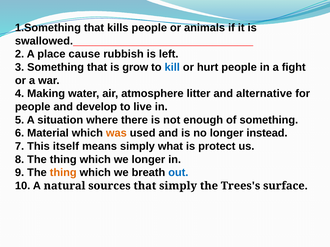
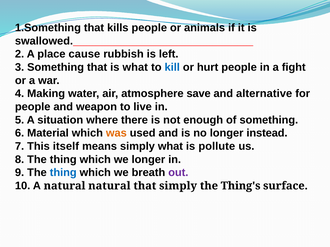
is grow: grow -> what (135, 67)
litter: litter -> save (199, 94)
develop: develop -> weapon (97, 107)
protect: protect -> pollute (217, 147)
thing colour: orange -> blue (63, 173)
out colour: blue -> purple (178, 173)
natural sources: sources -> natural (109, 186)
Trees's: Trees's -> Thing's (241, 186)
